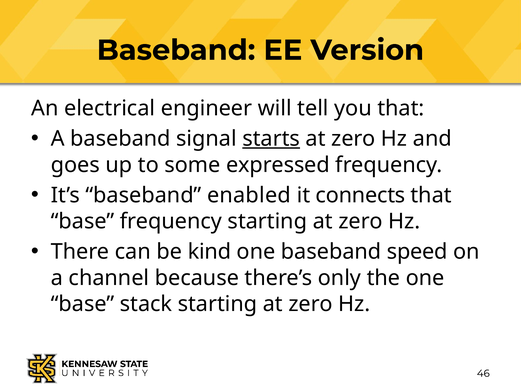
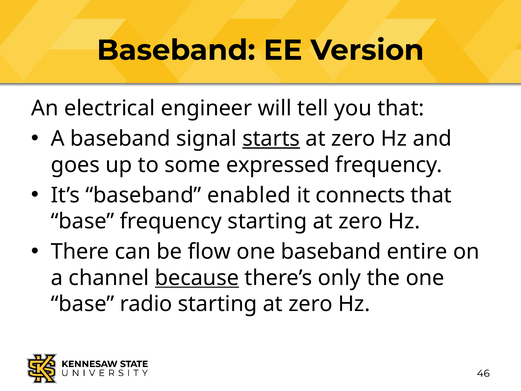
kind: kind -> flow (209, 252)
speed: speed -> entire (417, 252)
because underline: none -> present (197, 278)
stack: stack -> radio (146, 304)
